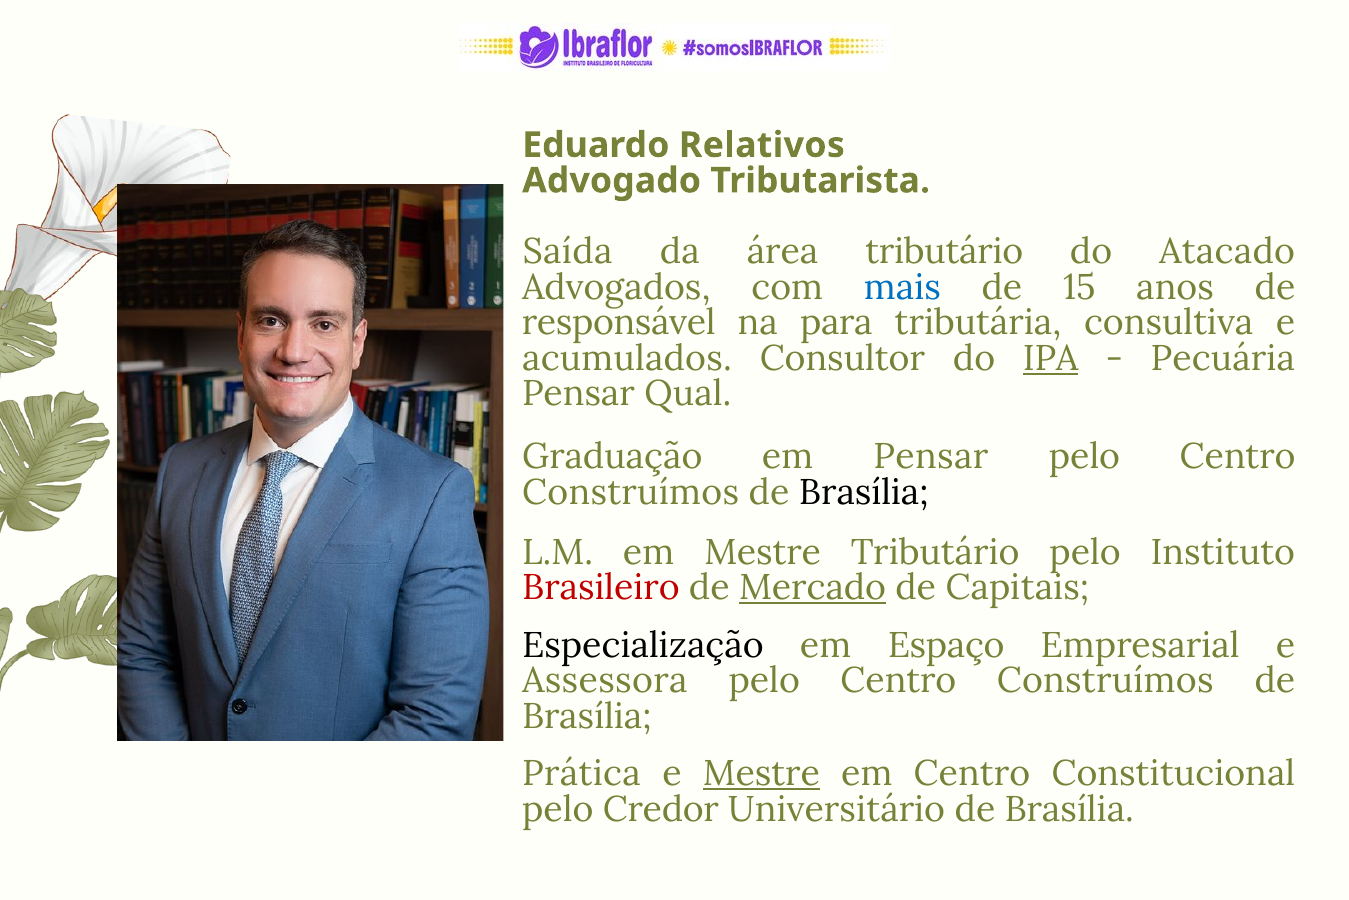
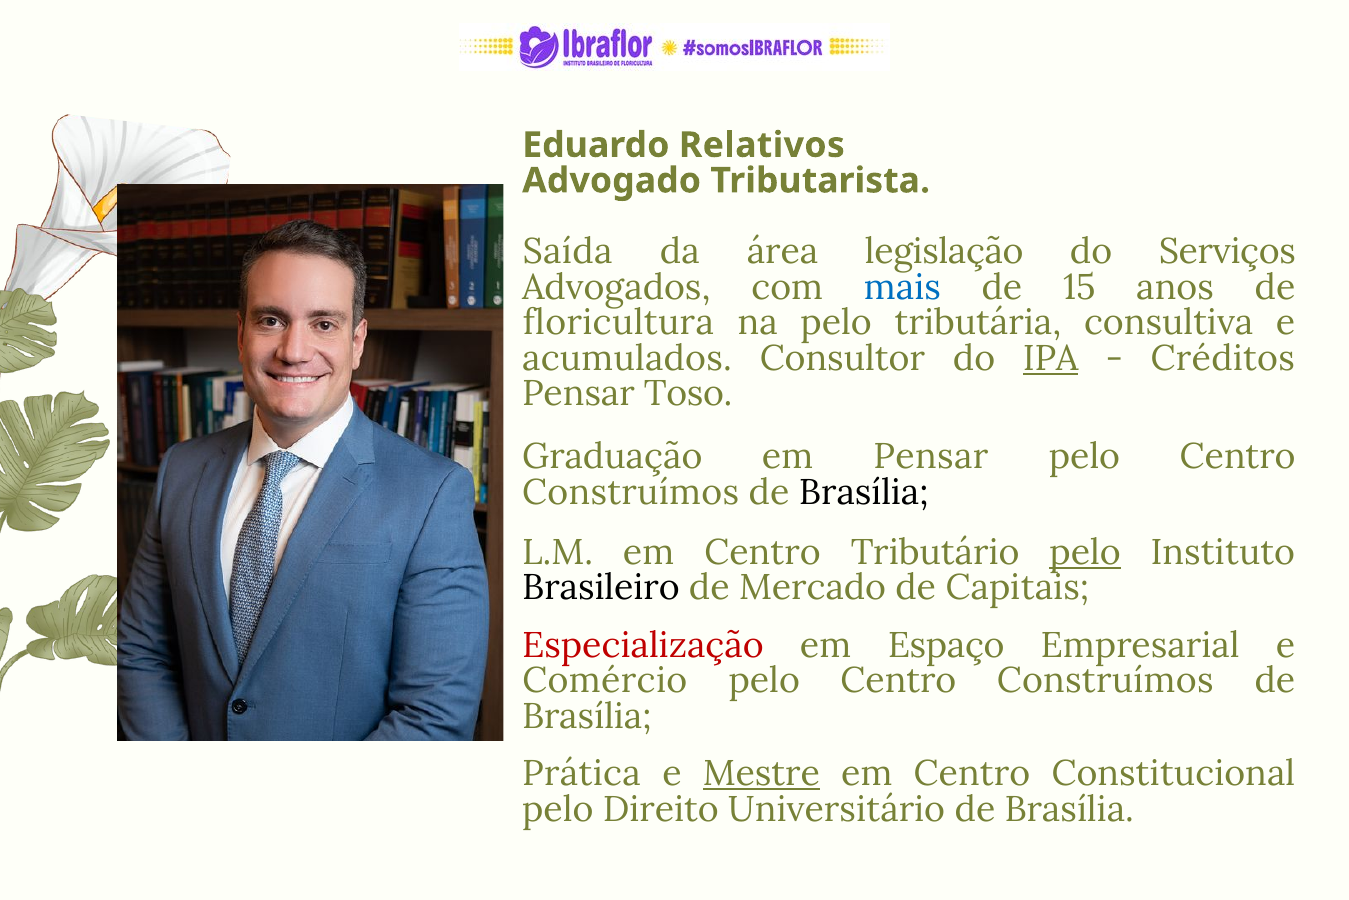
área tributário: tributário -> legislação (944, 252)
Atacado: Atacado -> Serviços (1227, 252)
responsável: responsável -> floricultura (618, 323)
na para: para -> pelo (836, 323)
Pecuária: Pecuária -> Créditos (1223, 358)
Qual: Qual -> Toso (688, 394)
L.M em Mestre: Mestre -> Centro (763, 552)
pelo underline: none -> present (1085, 552)
Brasileiro colour: red -> black (601, 588)
Mercado underline: present -> none (813, 588)
Especialização colour: black -> red (643, 645)
Assessora: Assessora -> Comércio (605, 680)
Credor: Credor -> Direito (661, 809)
